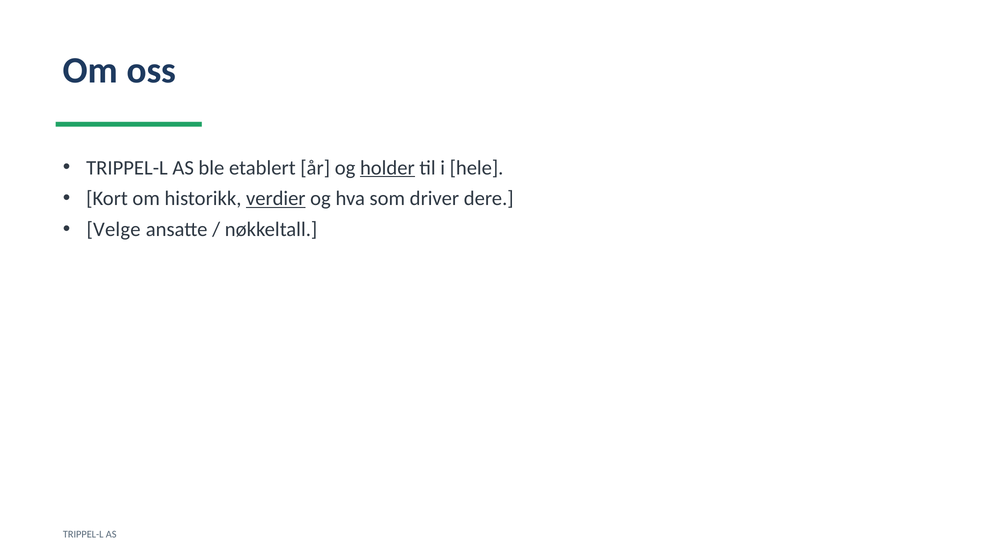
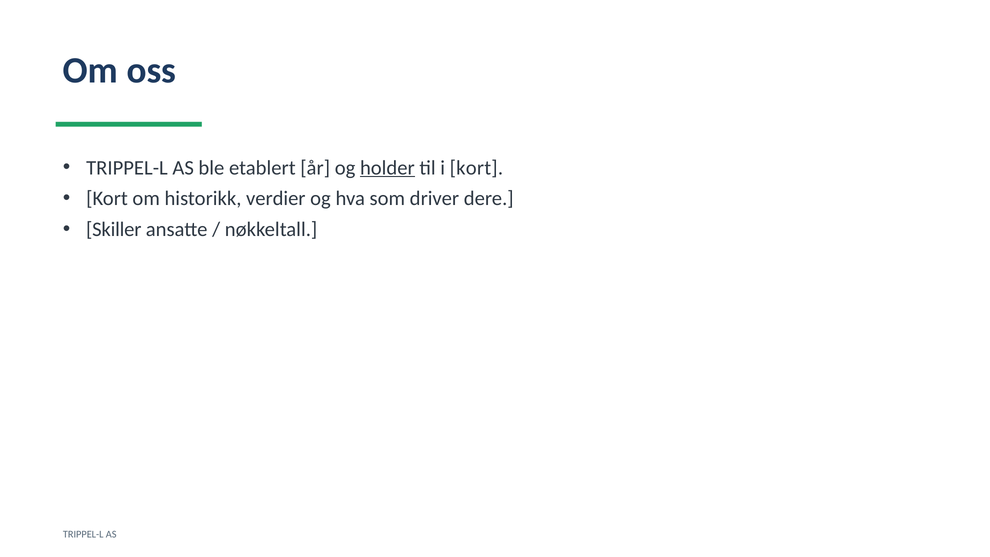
i hele: hele -> kort (476, 168)
verdier underline: present -> none (276, 199)
Velge: Velge -> Skiller (114, 230)
